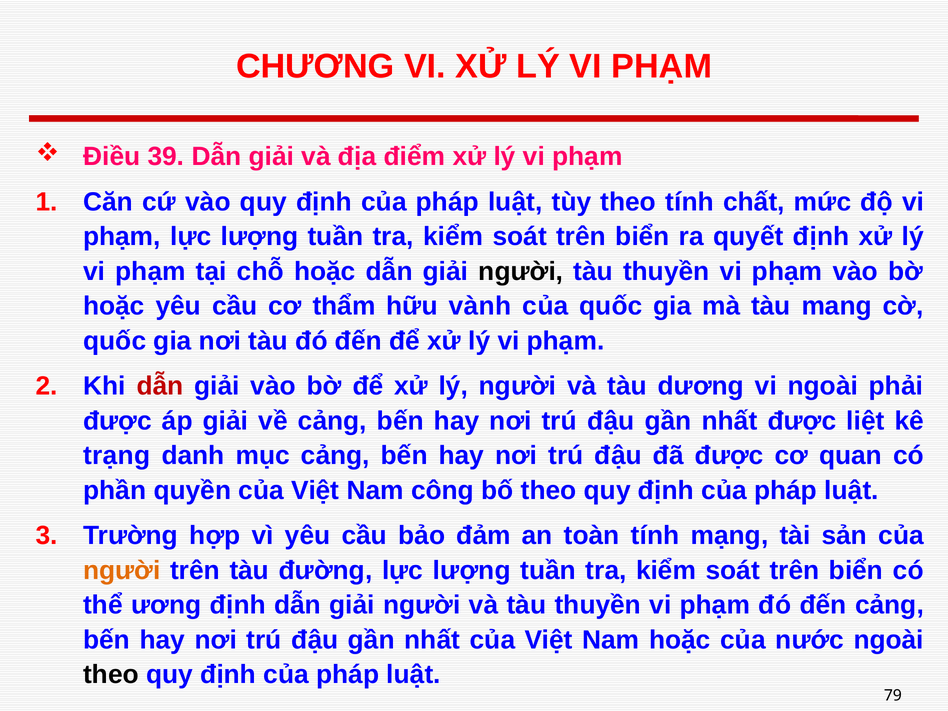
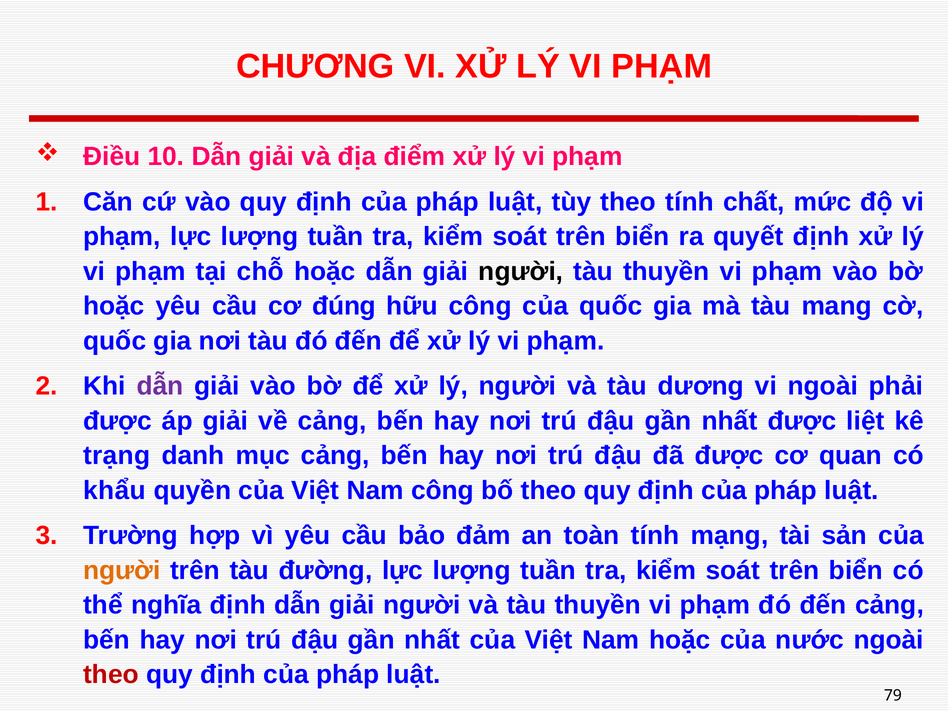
39: 39 -> 10 (166, 157)
thẩm: thẩm -> đúng (344, 306)
hữu vành: vành -> công (480, 306)
dẫn colour: red -> purple (160, 386)
phần: phần -> khẩu (115, 490)
ương: ương -> nghĩa (166, 605)
theo colour: black -> red (111, 675)
